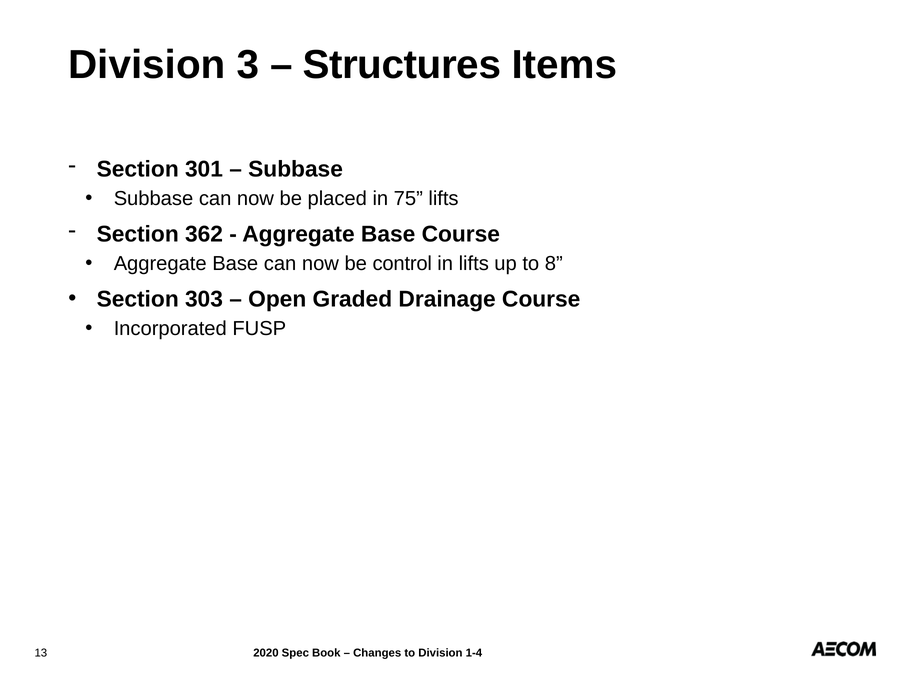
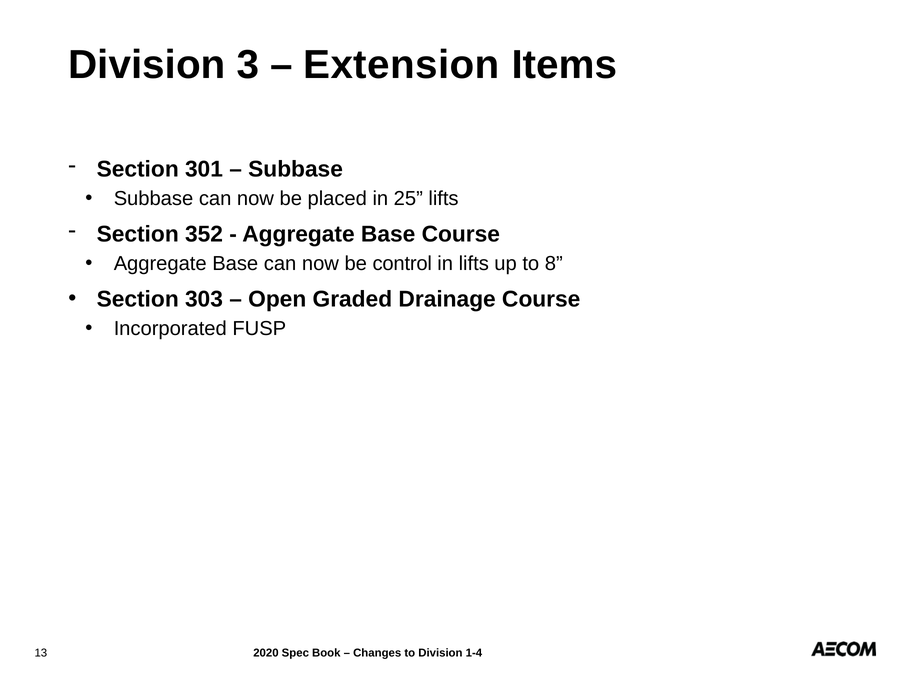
Structures: Structures -> Extension (401, 65)
75: 75 -> 25 (408, 199)
362: 362 -> 352 (204, 234)
